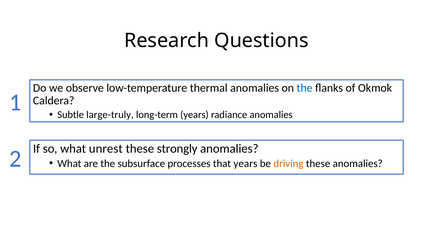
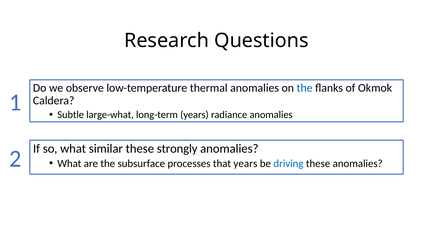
large-truly: large-truly -> large-what (110, 115)
unrest: unrest -> similar (106, 148)
driving colour: orange -> blue (288, 163)
